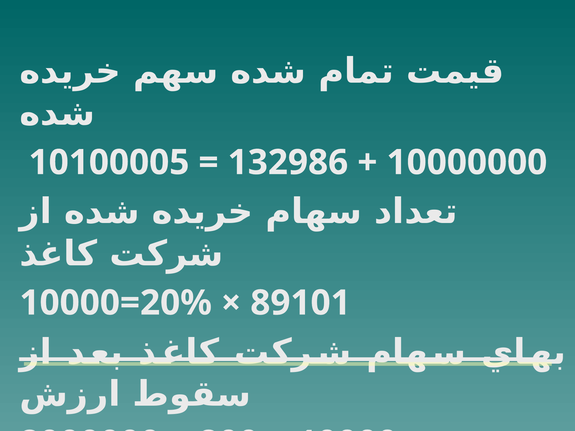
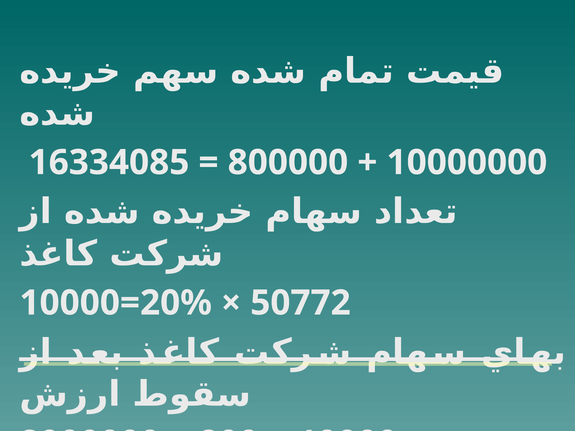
10100005: 10100005 -> 16334085 (109, 163)
132986: 132986 -> 800000 (288, 163)
89101: 89101 -> 50772 (300, 303)
